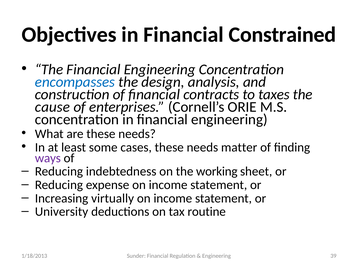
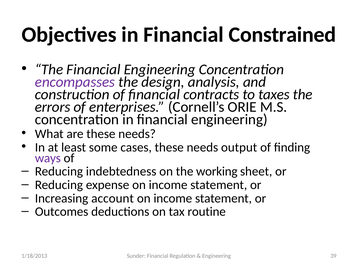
encompasses colour: blue -> purple (75, 82)
cause: cause -> errors (53, 107)
matter: matter -> output (239, 148)
virtually: virtually -> account (113, 199)
University: University -> Outcomes (62, 212)
